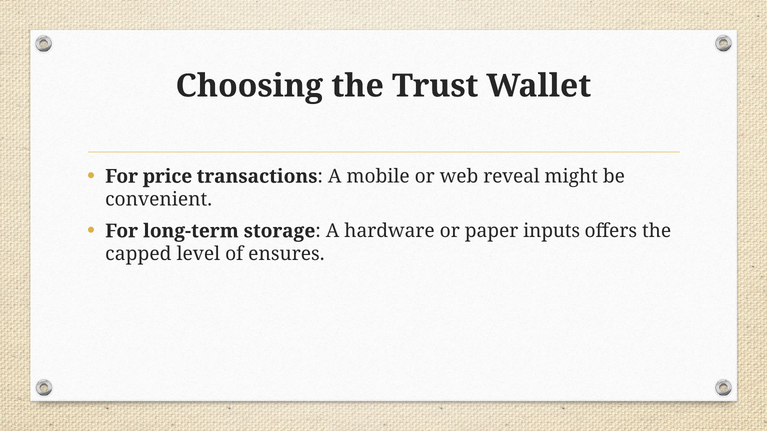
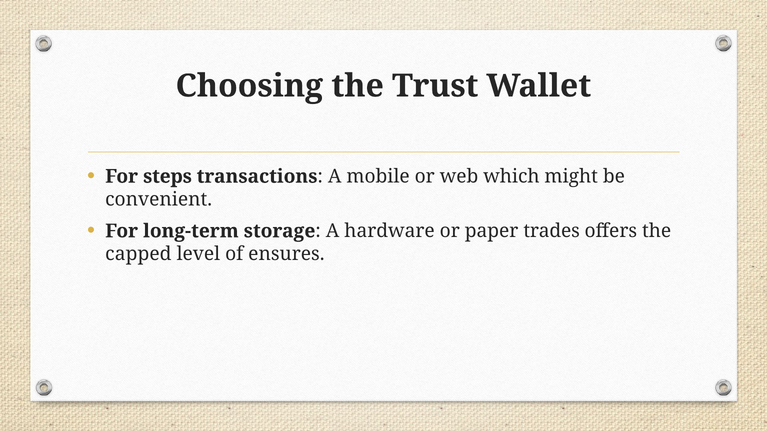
price: price -> steps (167, 177)
reveal: reveal -> which (511, 177)
inputs: inputs -> trades (552, 231)
